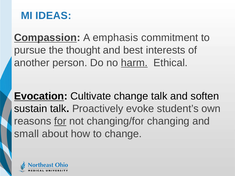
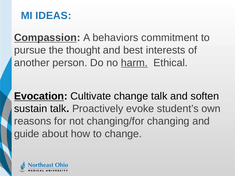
emphasis: emphasis -> behaviors (115, 38)
for underline: present -> none (60, 121)
small: small -> guide (27, 134)
